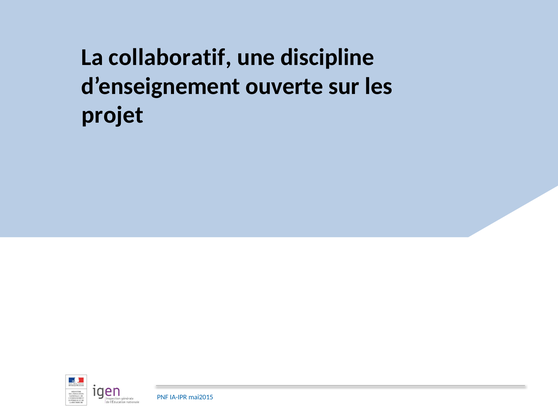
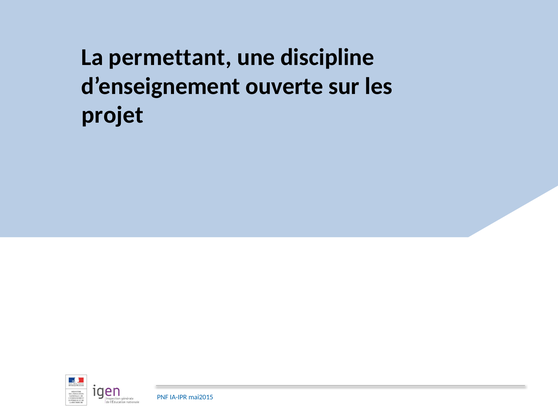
collaboratif: collaboratif -> permettant (170, 57)
